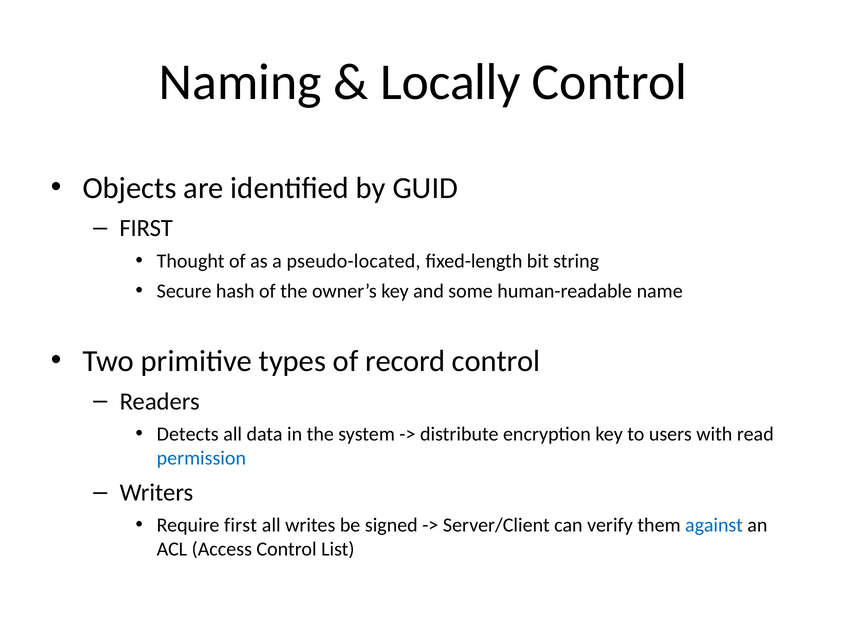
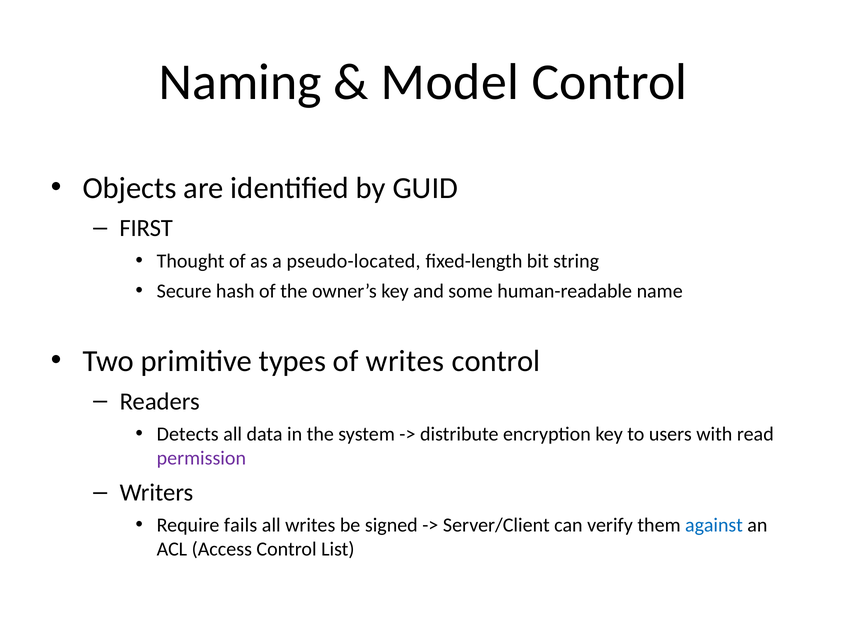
Locally: Locally -> Model (450, 82)
of record: record -> writes (405, 361)
permission colour: blue -> purple (201, 458)
Require first: first -> fails (241, 525)
